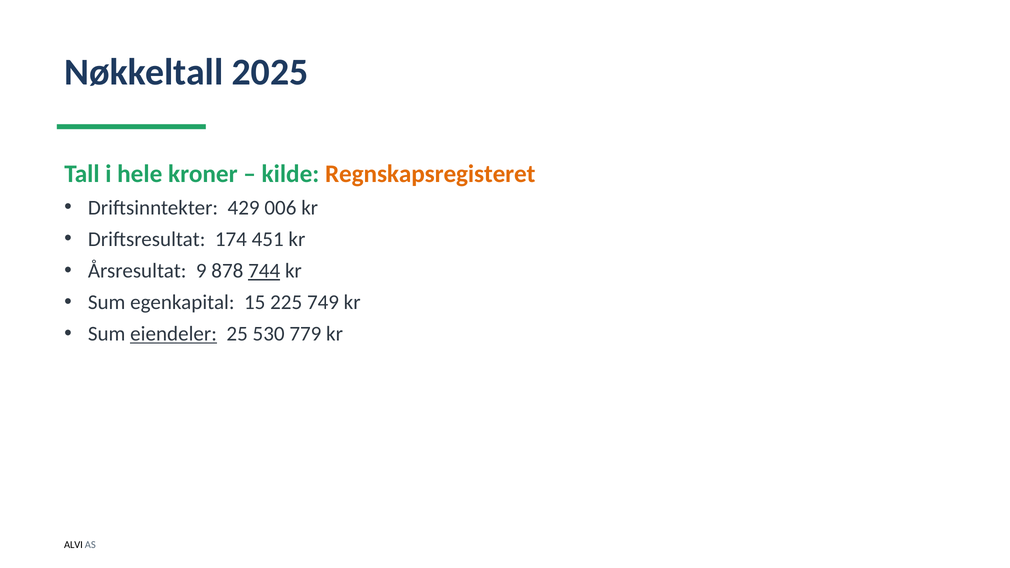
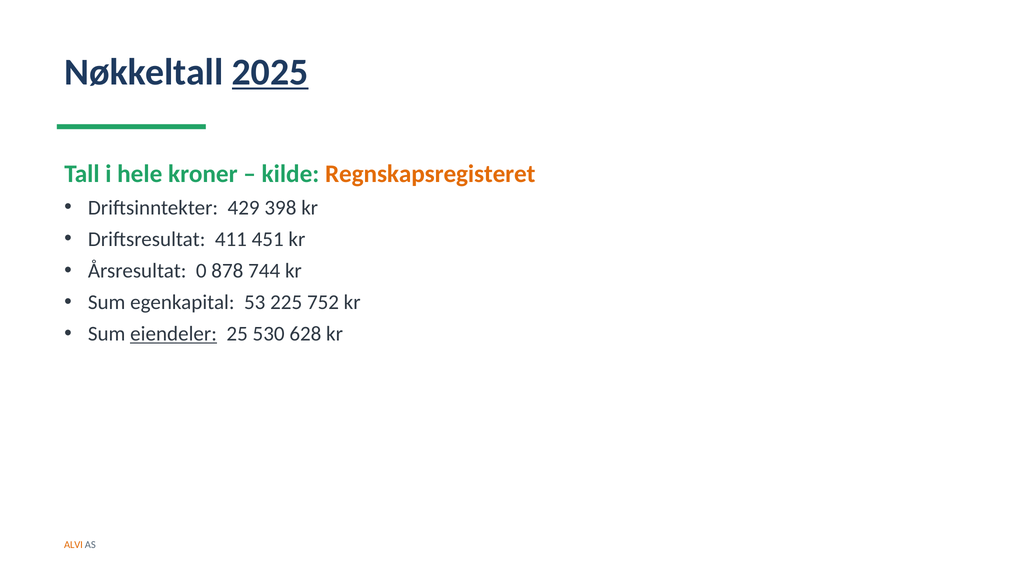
2025 underline: none -> present (270, 72)
006: 006 -> 398 (280, 208)
174: 174 -> 411 (231, 239)
9: 9 -> 0 (201, 271)
744 underline: present -> none (264, 271)
15: 15 -> 53 (255, 302)
749: 749 -> 752 (323, 302)
779: 779 -> 628 (305, 334)
ALVI colour: black -> orange (73, 545)
